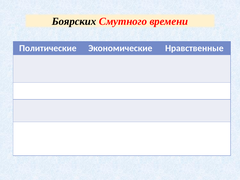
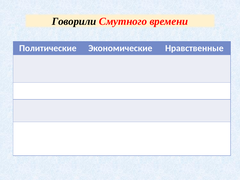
Боярских: Боярских -> Говорили (74, 21)
